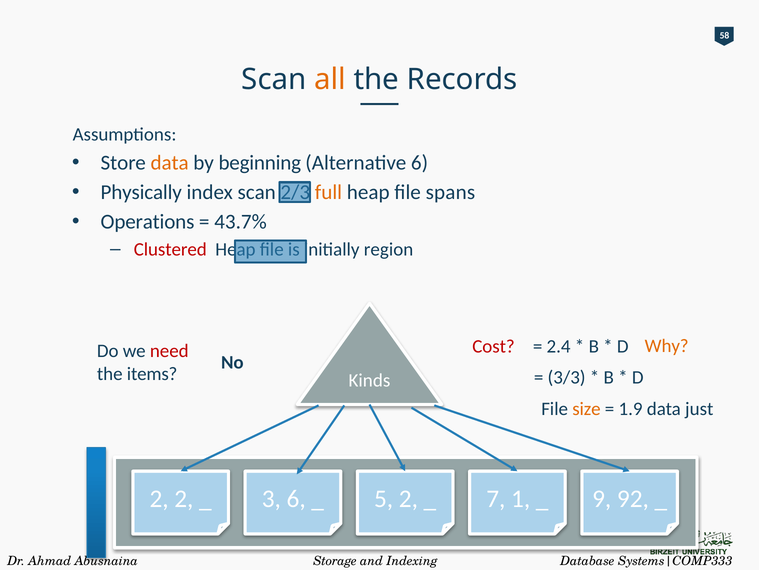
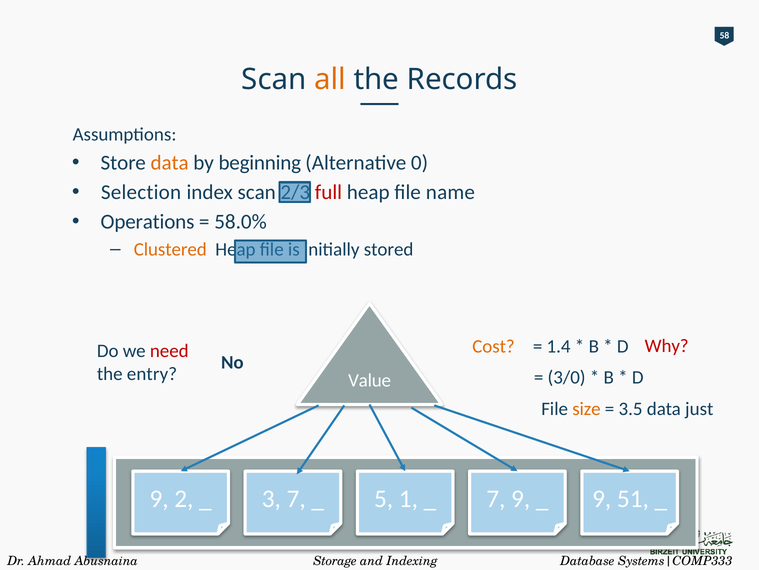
Alternative 6: 6 -> 0 (420, 163)
Physically: Physically -> Selection (141, 192)
full colour: orange -> red (328, 192)
spans: spans -> name (450, 192)
43.7%: 43.7% -> 58.0% (241, 222)
Clustered colour: red -> orange (170, 249)
region: region -> stored (389, 249)
Cost colour: red -> orange (494, 346)
2.4: 2.4 -> 1.4 (559, 346)
Why colour: orange -> red (667, 345)
items: items -> entry (152, 373)
3/3: 3/3 -> 3/0 (567, 377)
Kinds: Kinds -> Value (370, 380)
1.9: 1.9 -> 3.5 (631, 408)
2: 2 -> 9 (159, 498)
3 6: 6 -> 7 (296, 498)
5 2: 2 -> 1 (408, 498)
7 1: 1 -> 9 (521, 498)
92: 92 -> 51 (633, 498)
